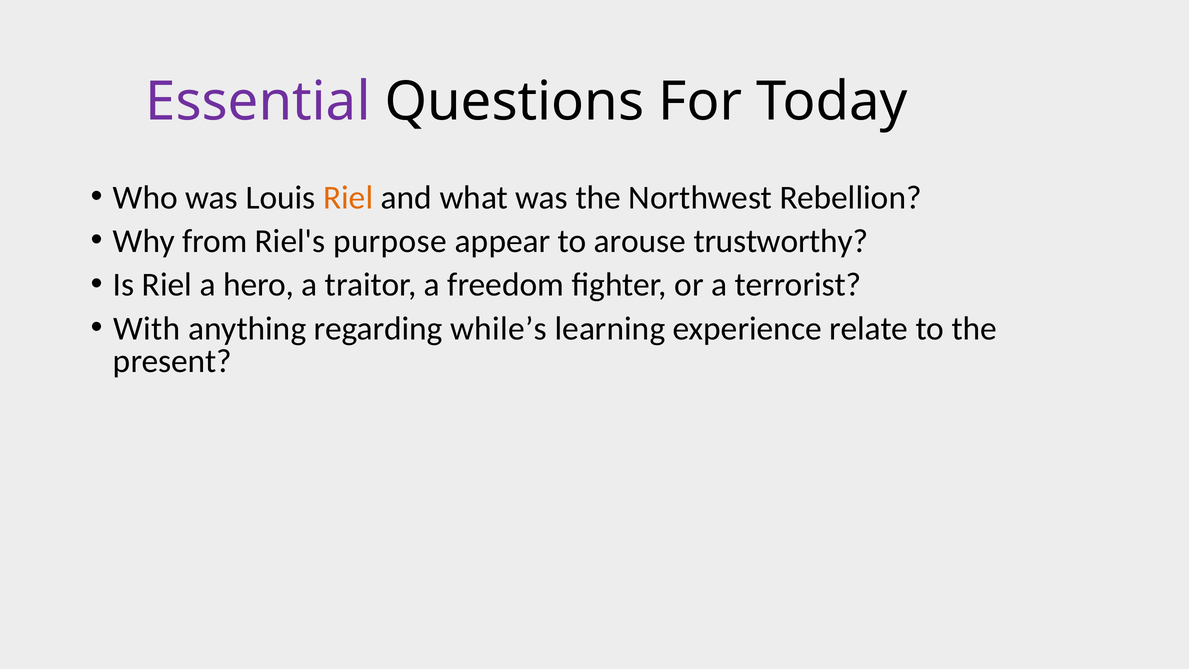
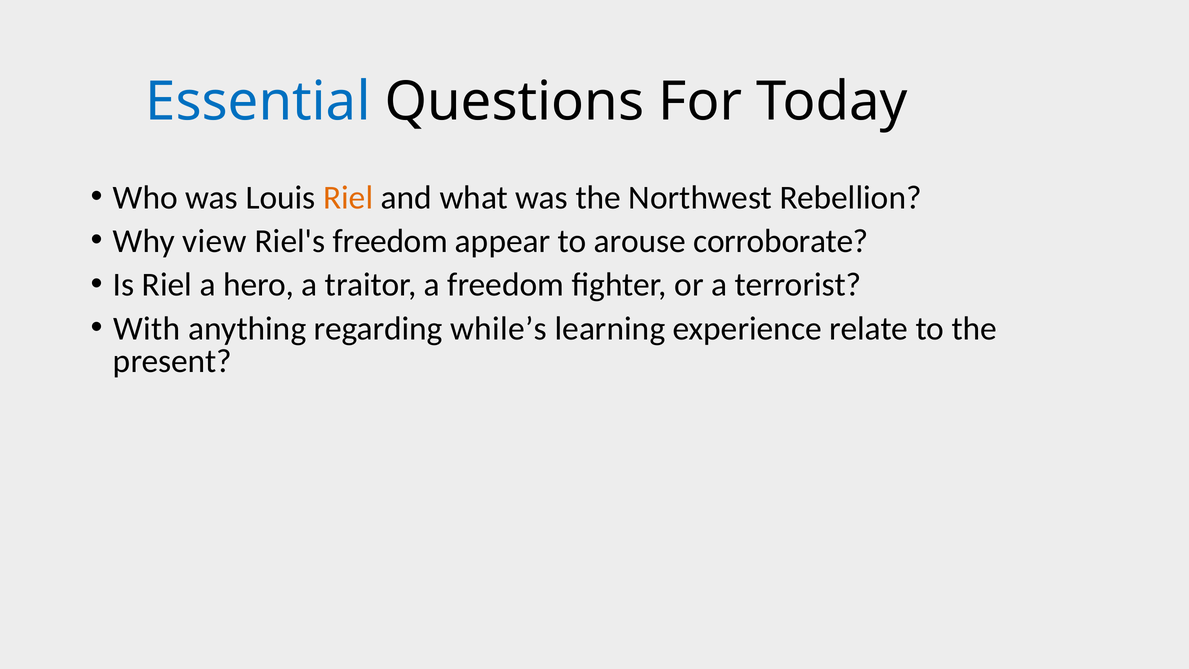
Essential colour: purple -> blue (258, 102)
from: from -> view (215, 241)
Riel's purpose: purpose -> freedom (390, 241)
trustworthy: trustworthy -> corroborate (781, 241)
